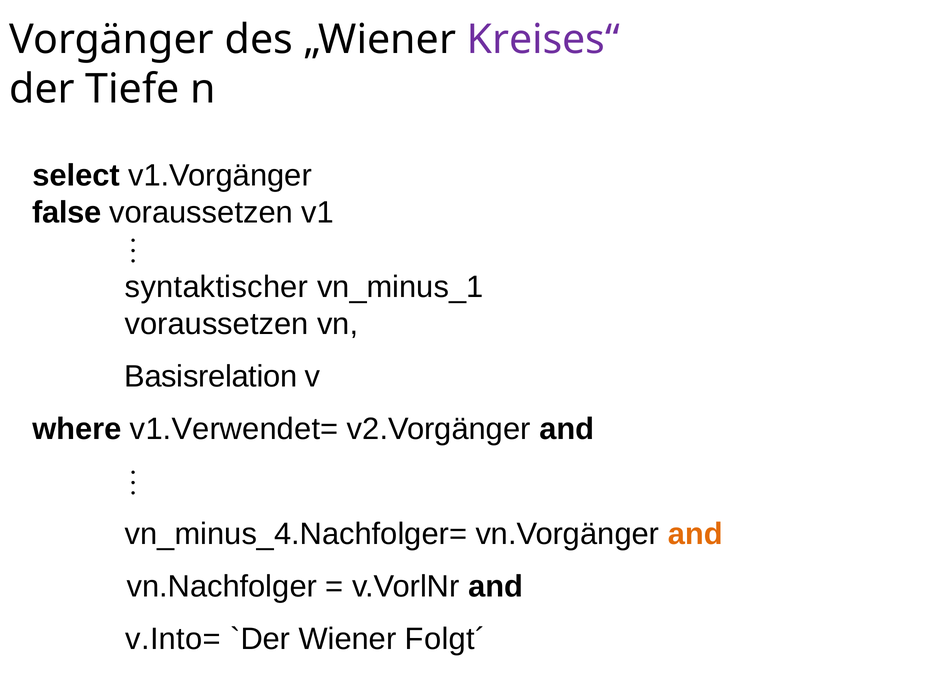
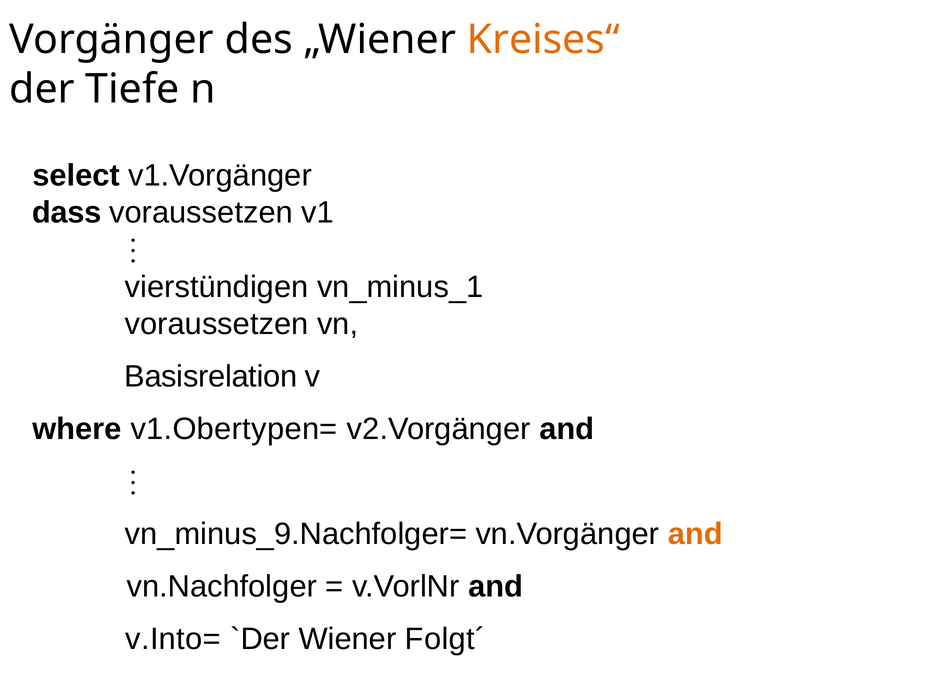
Kreises“ colour: purple -> orange (543, 40)
false: false -> dass (67, 213)
syntaktischer: syntaktischer -> vierstündigen (217, 287)
v1.Verwendet=: v1.Verwendet= -> v1.Obertypen= (234, 429)
vn_minus_4.Nachfolger=: vn_minus_4.Nachfolger= -> vn_minus_9.Nachfolger= (296, 534)
